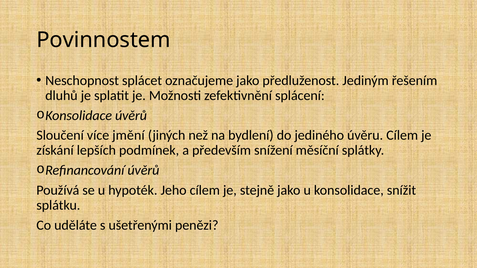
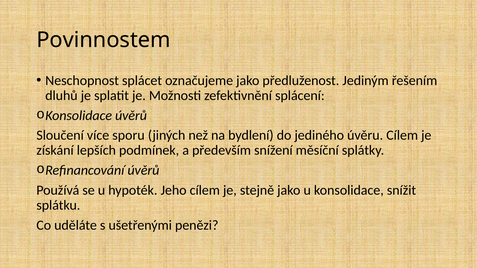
jmění: jmění -> sporu (128, 136)
